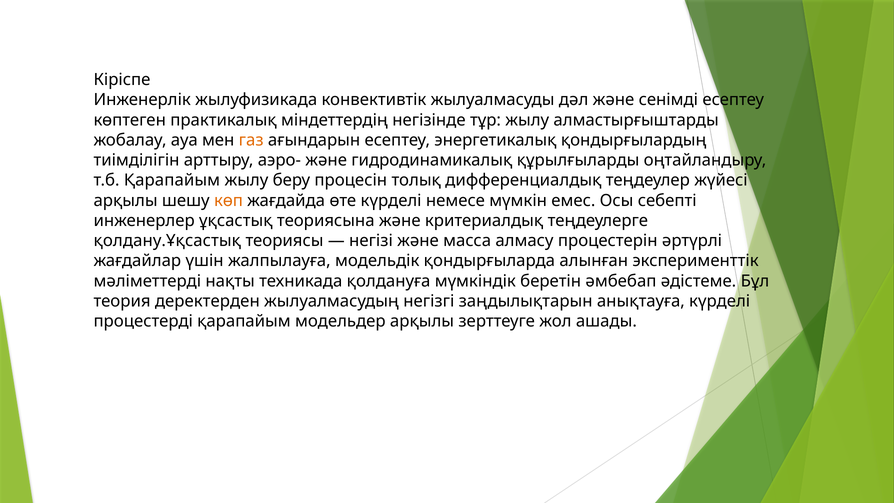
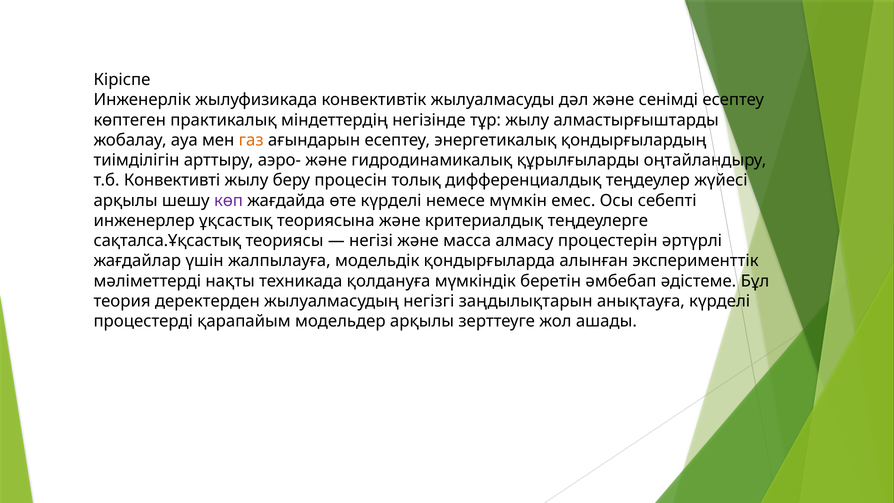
т.б Қарапайым: Қарапайым -> Конвективті (172, 180)
көп colour: orange -> purple (229, 200)
қолдану.Ұқсастық: қолдану.Ұқсастық -> сақталса.Ұқсастық (167, 241)
